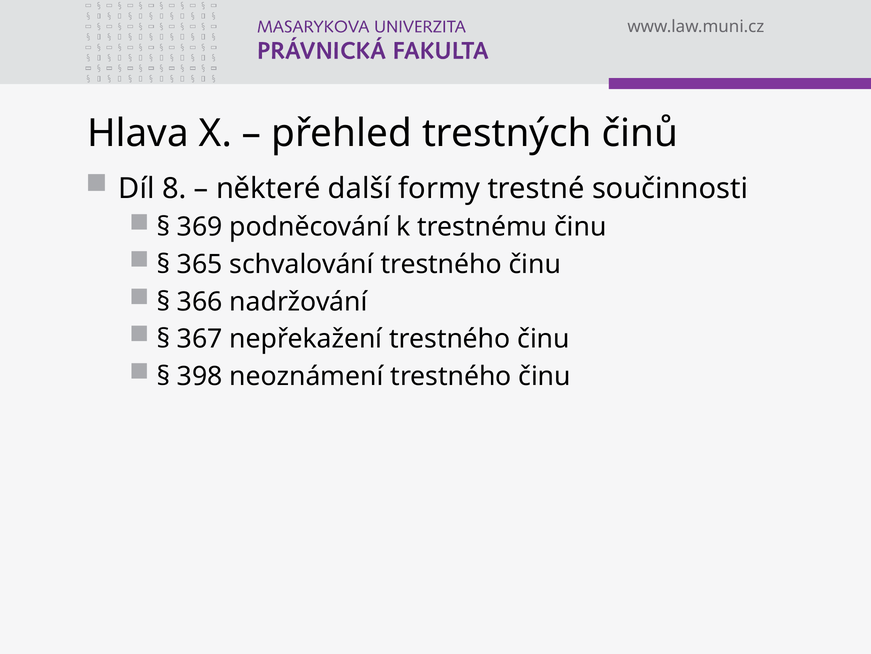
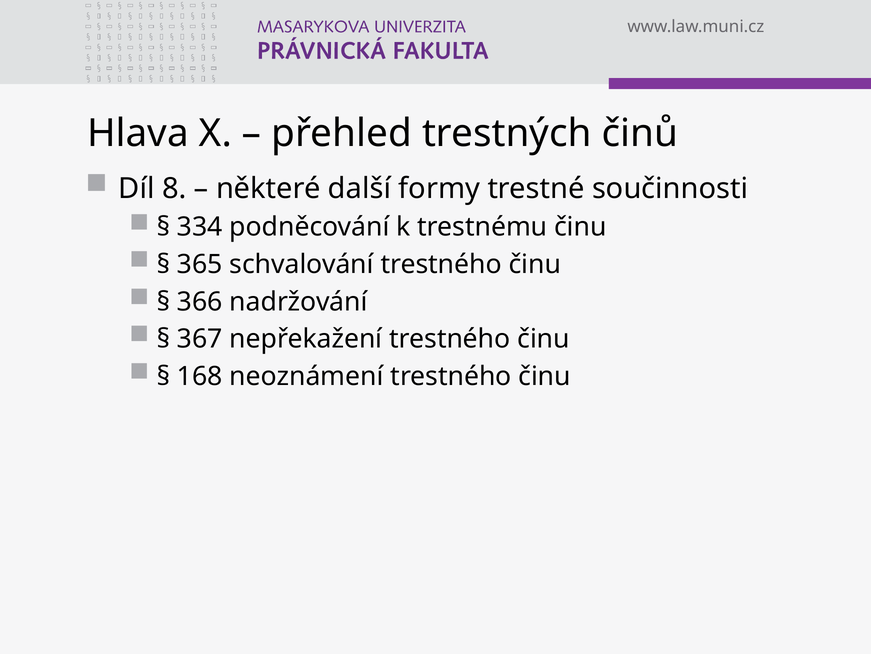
369: 369 -> 334 (200, 227)
398: 398 -> 168 (200, 376)
